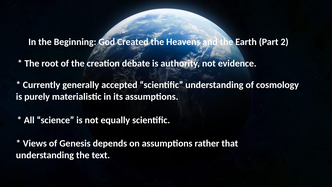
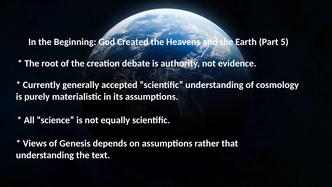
2: 2 -> 5 (285, 42)
